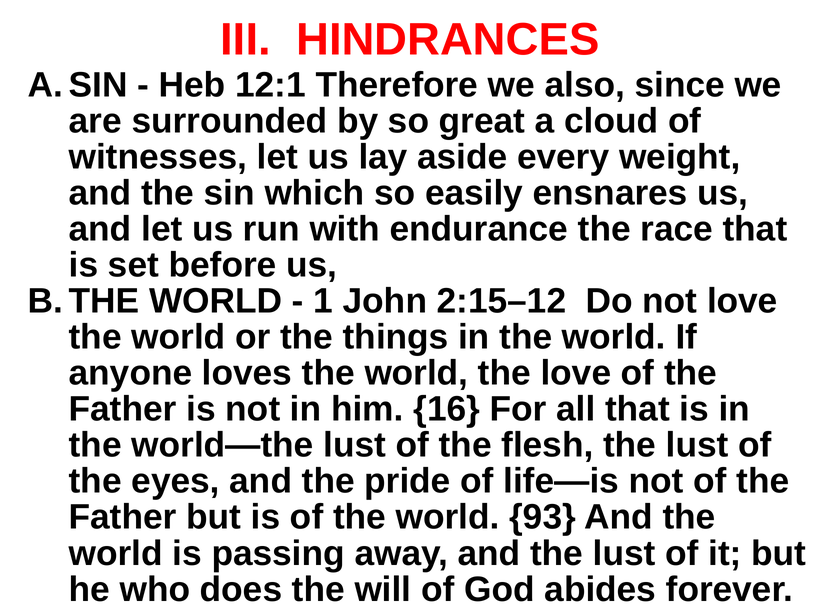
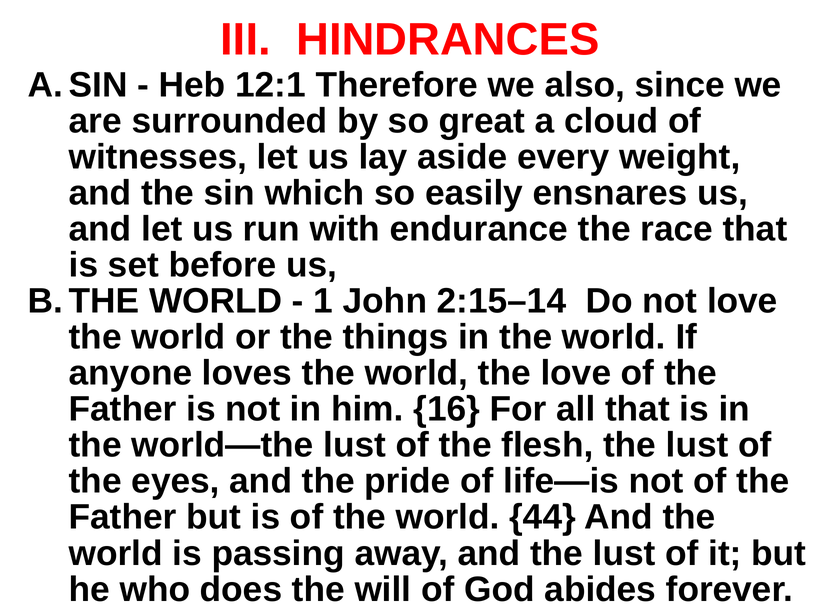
2:15–12: 2:15–12 -> 2:15–14 (501, 301)
93: 93 -> 44 (543, 517)
